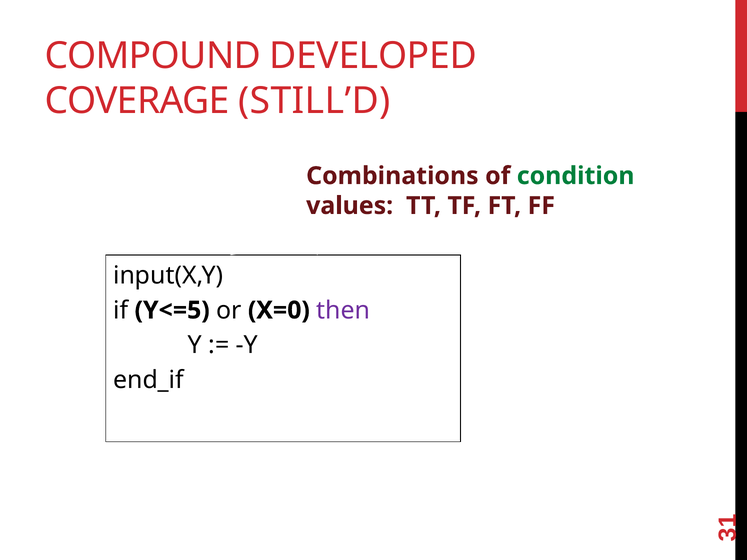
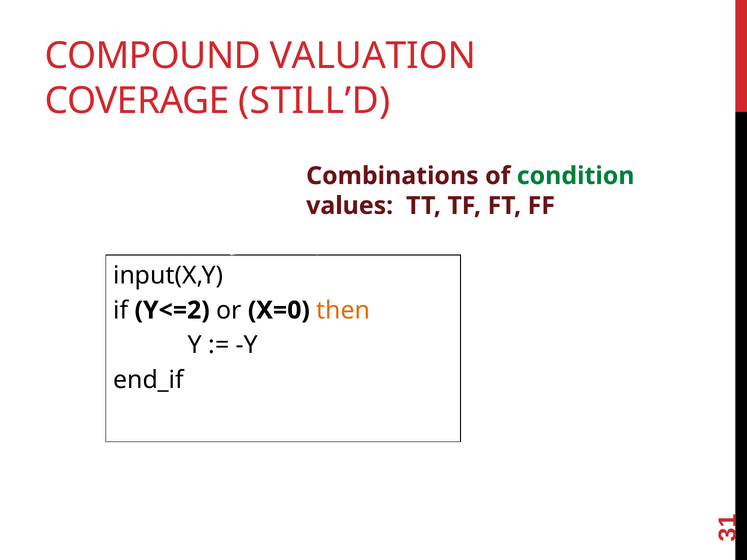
DEVELOPED: DEVELOPED -> VALUATION (373, 56)
Y<=5: Y<=5 -> Y<=2 (172, 310)
then colour: purple -> orange (343, 310)
